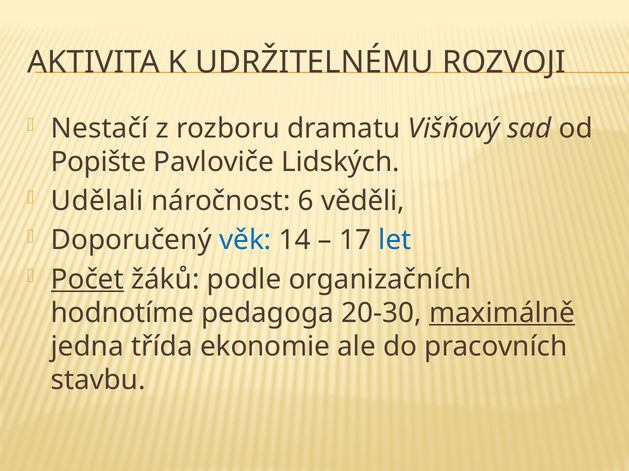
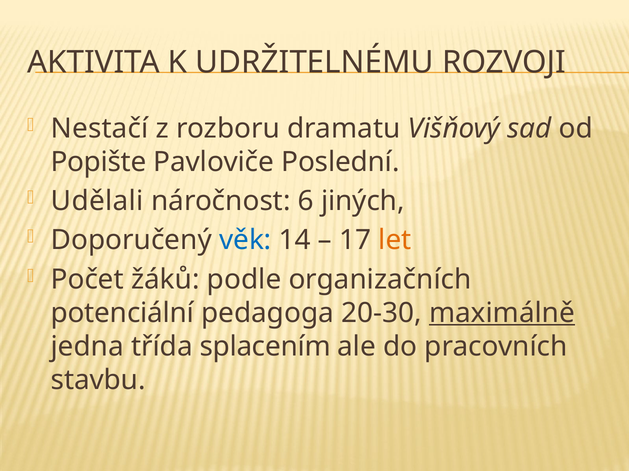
Lidských: Lidských -> Poslední (340, 162)
věděli: věděli -> jiných (363, 201)
let colour: blue -> orange (395, 241)
Počet underline: present -> none (87, 280)
hodnotíme: hodnotíme -> potenciální (122, 313)
ekonomie: ekonomie -> splacením (265, 347)
